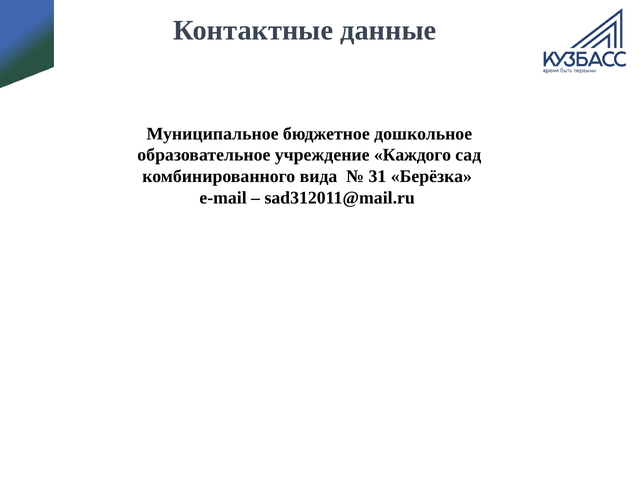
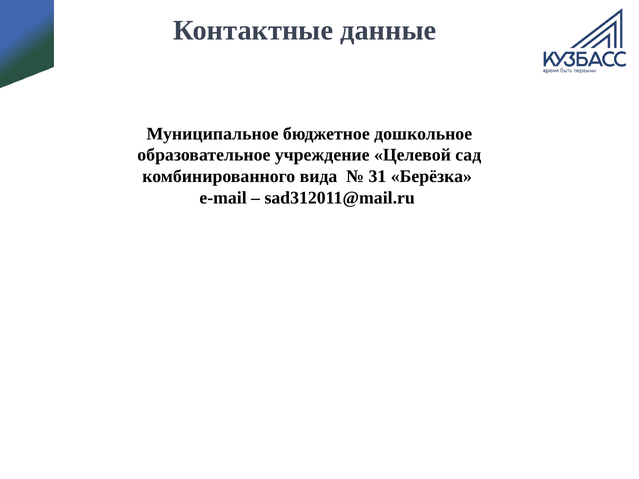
Каждого: Каждого -> Целевой (412, 155)
